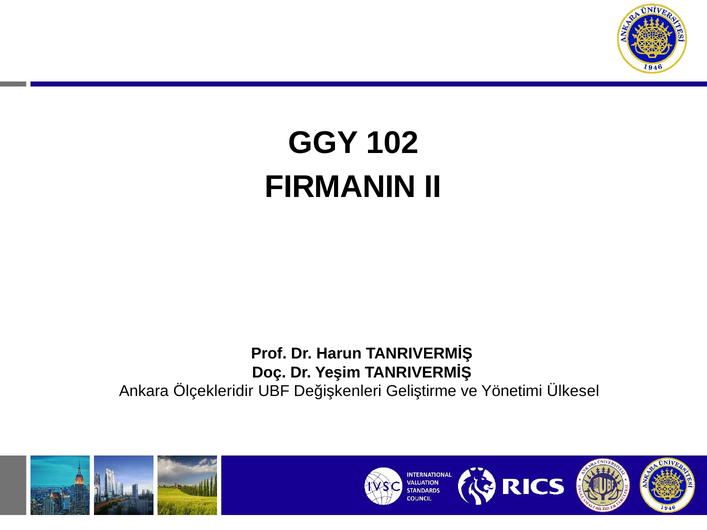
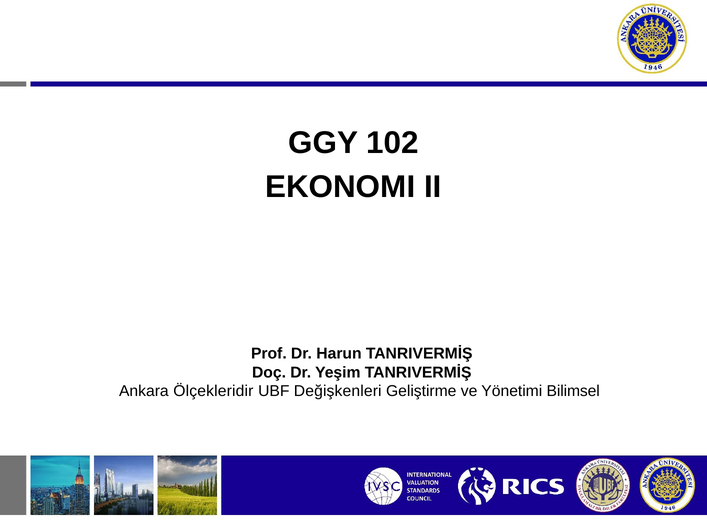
FIRMANIN: FIRMANIN -> EKONOMI (340, 187)
Ülkesel: Ülkesel -> Bilimsel (573, 391)
